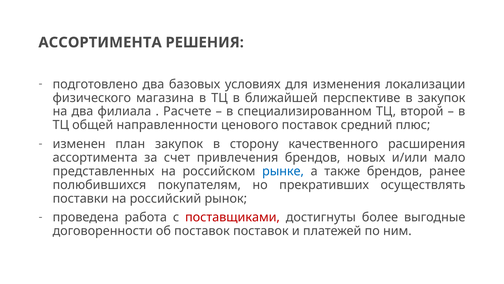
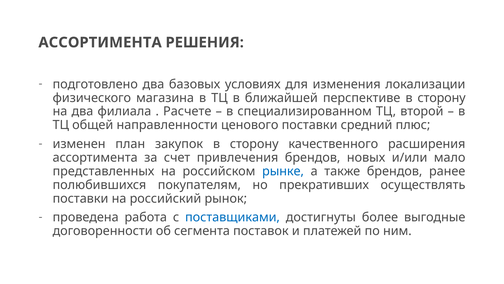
перспективе в закупок: закупок -> сторону (442, 98)
ценового поставок: поставок -> поставки (310, 125)
поставщиками colour: red -> blue (232, 217)
об поставок: поставок -> сегмента (202, 231)
